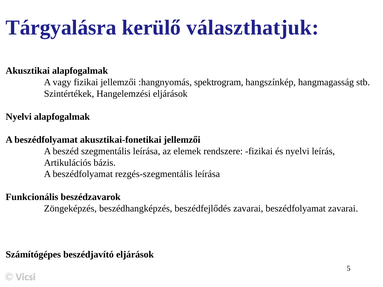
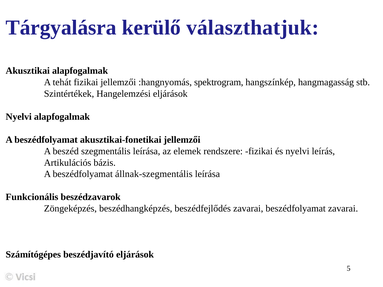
vagy: vagy -> tehát (62, 82)
rezgés-szegmentális: rezgés-szegmentális -> állnak-szegmentális (154, 174)
